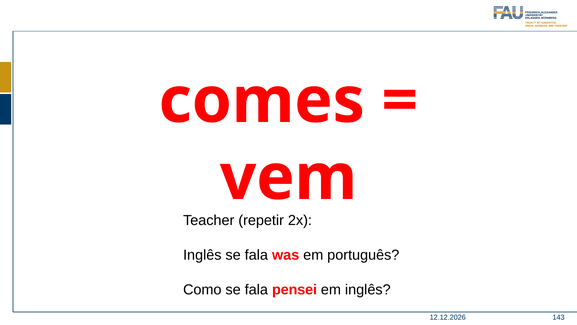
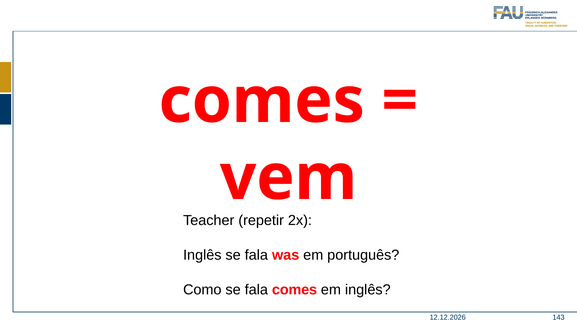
fala pensei: pensei -> comes (295, 289)
